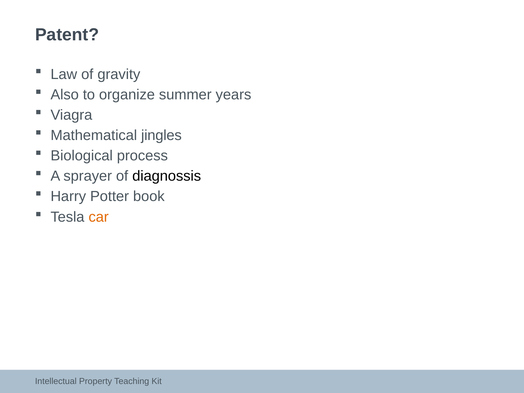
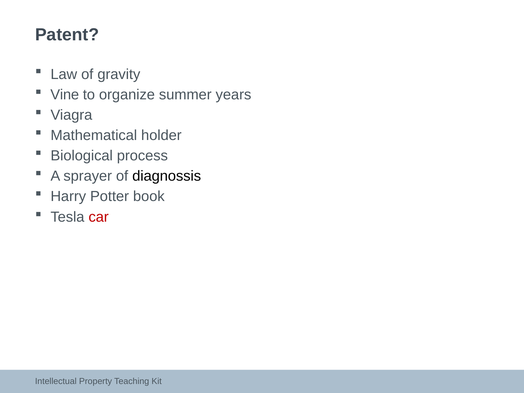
Also: Also -> Vine (65, 95)
jingles: jingles -> holder (161, 135)
car colour: orange -> red (99, 217)
